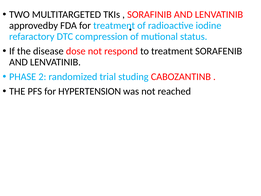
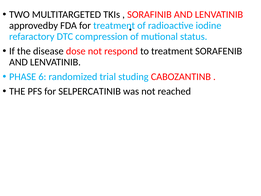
2: 2 -> 6 (42, 77)
HYPERTENSION: HYPERTENSION -> SELPERCATINIB (90, 91)
